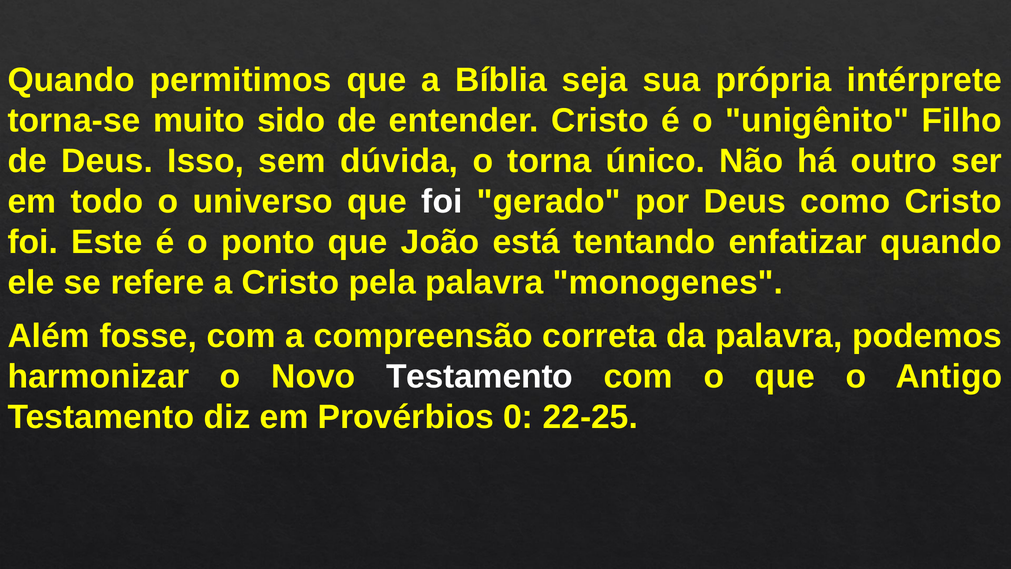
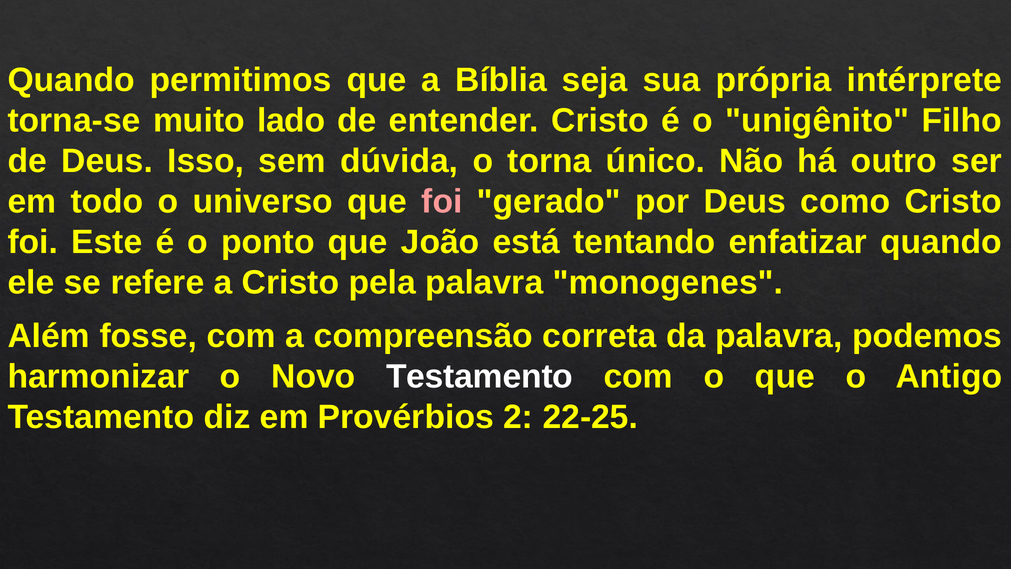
sido: sido -> lado (291, 120)
foi colour: white -> pink (442, 201)
0: 0 -> 2 (518, 417)
